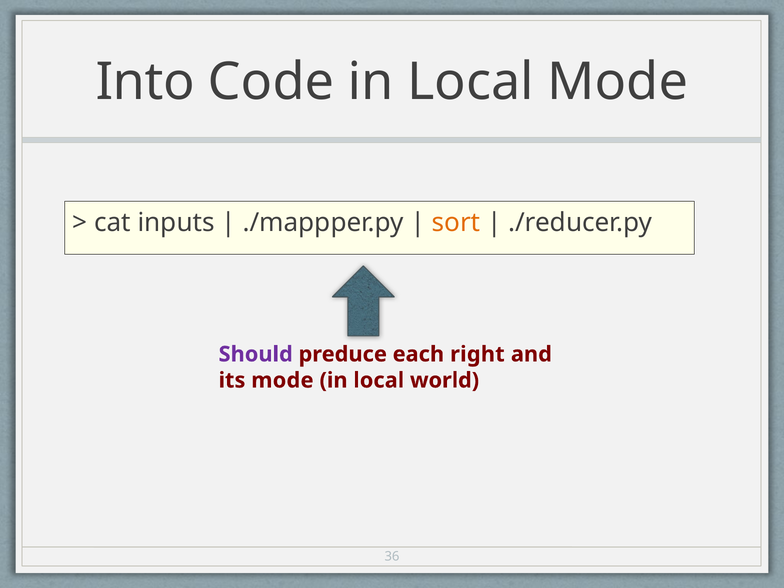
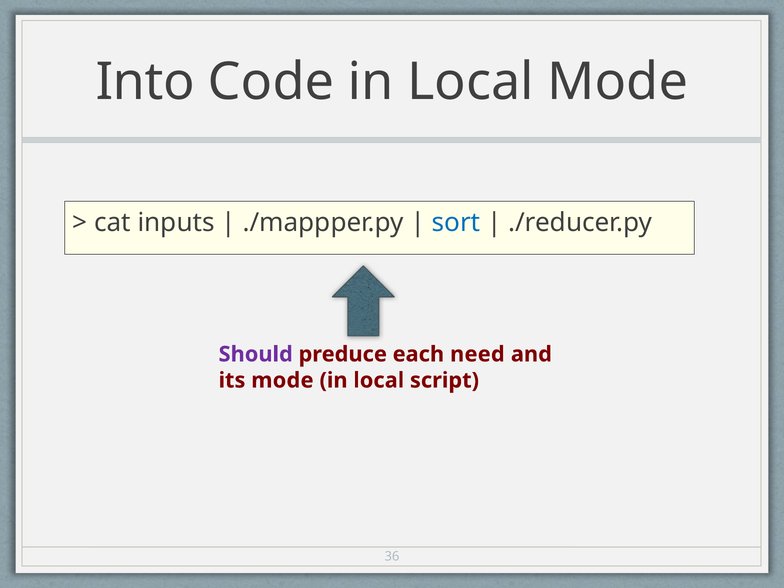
sort colour: orange -> blue (456, 223)
right: right -> need (477, 354)
world: world -> script (444, 380)
